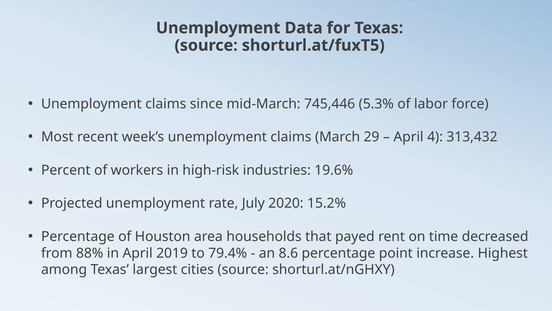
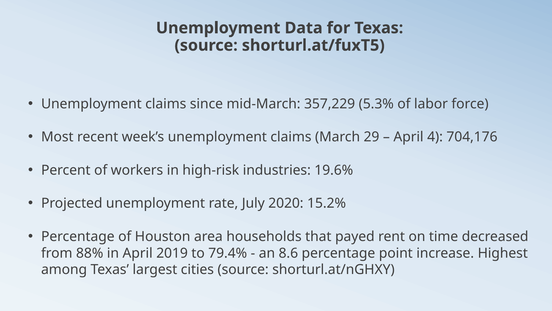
745,446: 745,446 -> 357,229 (330, 104)
313,432: 313,432 -> 704,176 (472, 137)
